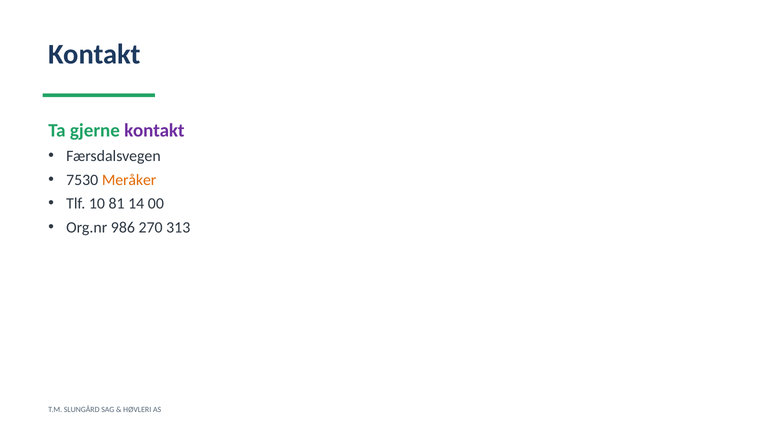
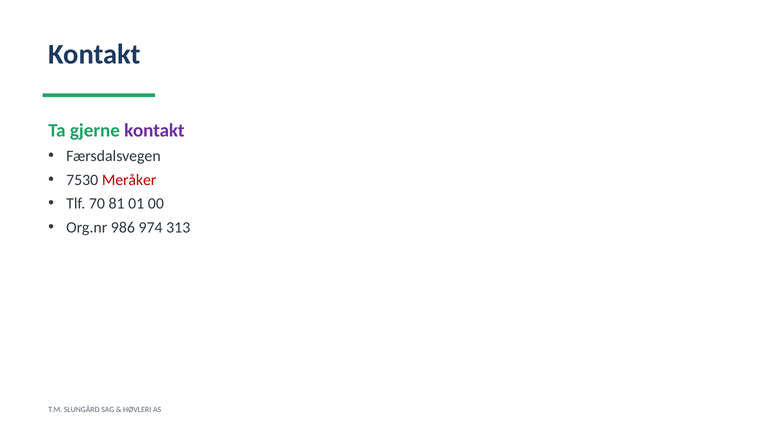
Meråker colour: orange -> red (129, 180)
10: 10 -> 70 (97, 204)
14: 14 -> 01 (136, 204)
270: 270 -> 974 (151, 228)
